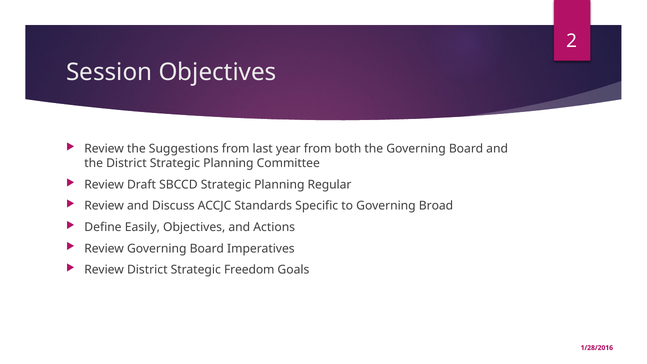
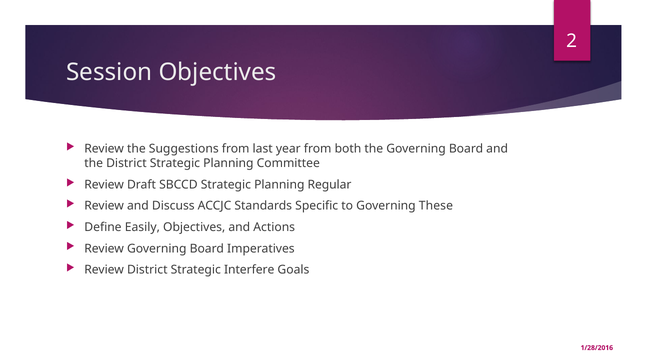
Broad: Broad -> These (436, 206)
Freedom: Freedom -> Interfere (249, 270)
